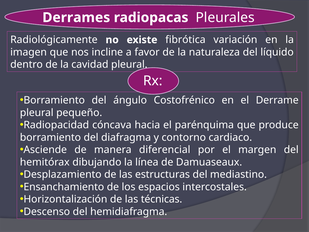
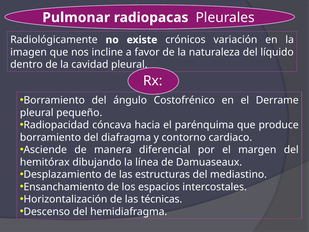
Derrames: Derrames -> Pulmonar (76, 18)
fibrótica: fibrótica -> crónicos (185, 40)
